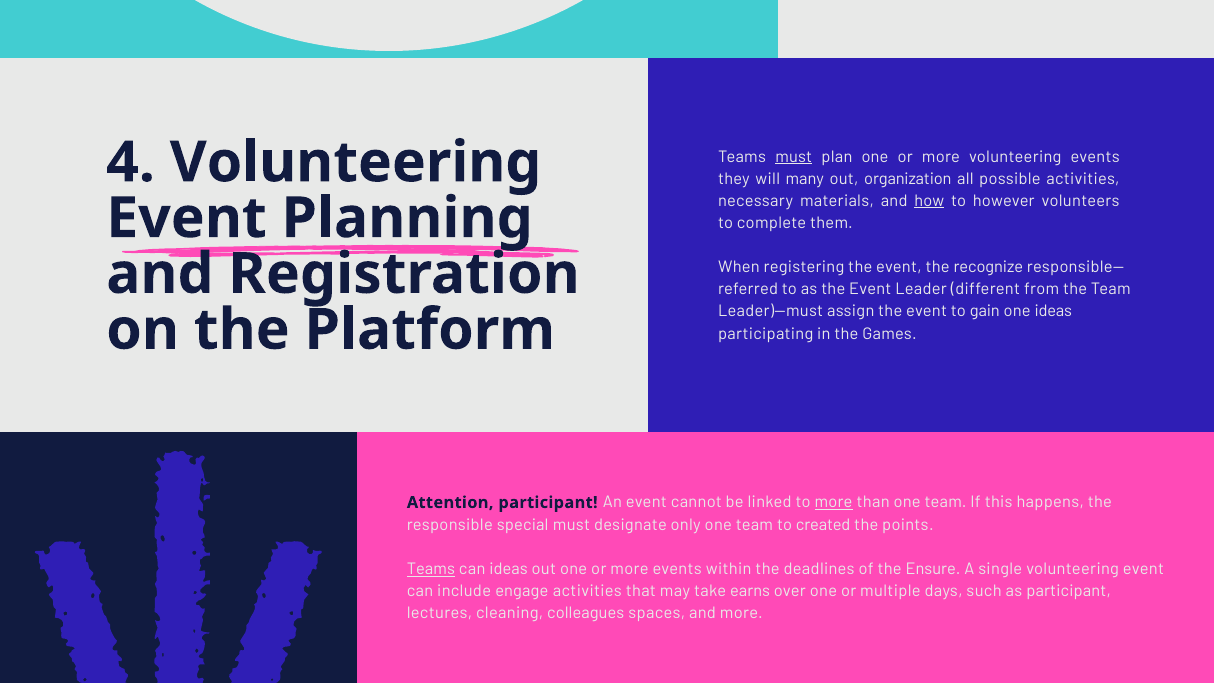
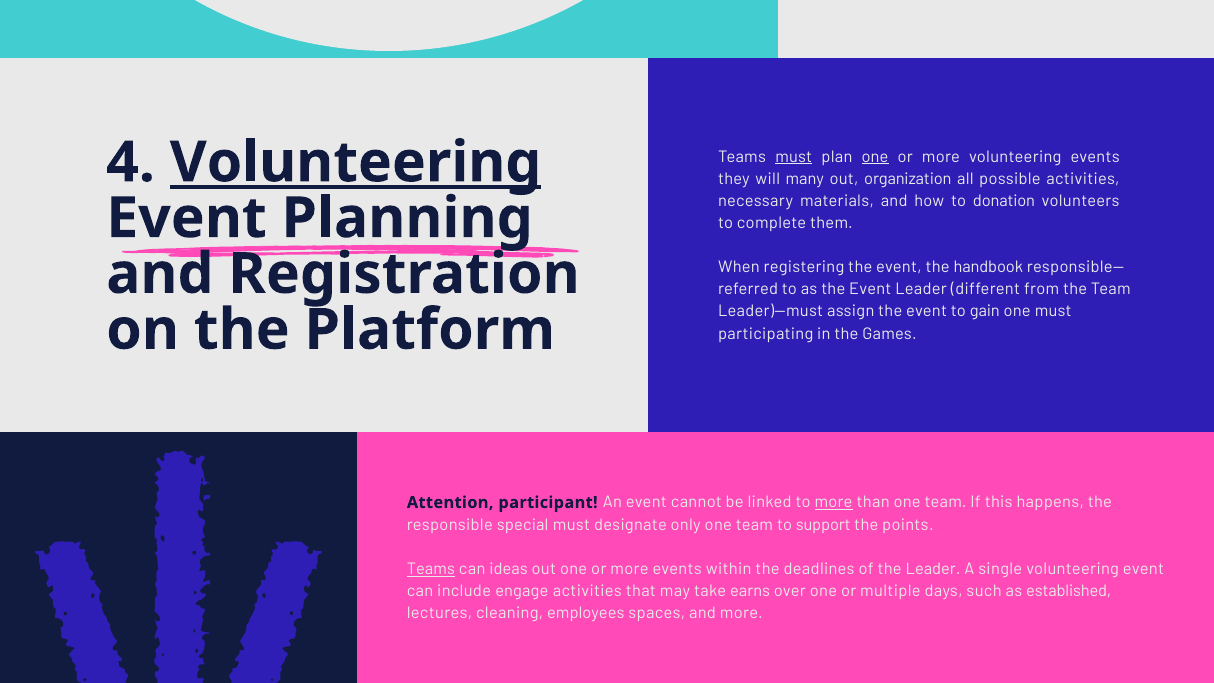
one underline: none -> present (875, 157)
Volunteering underline: none -> present (356, 162)
how underline: present -> none (929, 201)
however: however -> donation (1004, 201)
recognize: recognize -> handbook (988, 267)
one ideas: ideas -> must (1053, 311)
created: created -> support (823, 525)
the Ensure: Ensure -> Leader (933, 569)
as participant: participant -> established (1069, 591)
colleagues: colleagues -> employees (586, 613)
